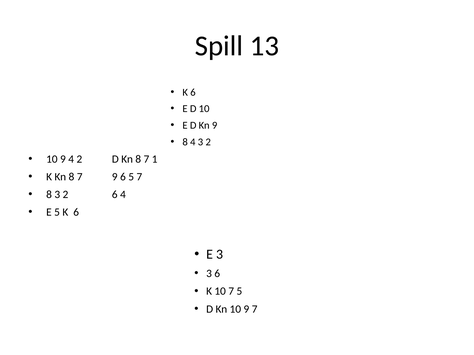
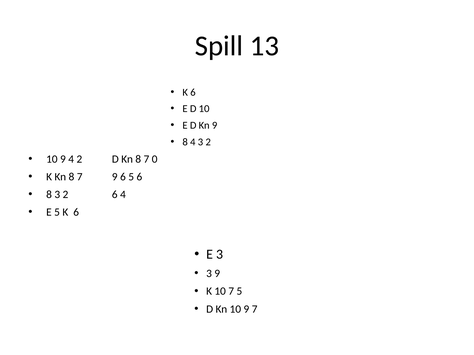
1: 1 -> 0 (155, 159)
5 7: 7 -> 6 (139, 177)
3 6: 6 -> 9 (217, 274)
